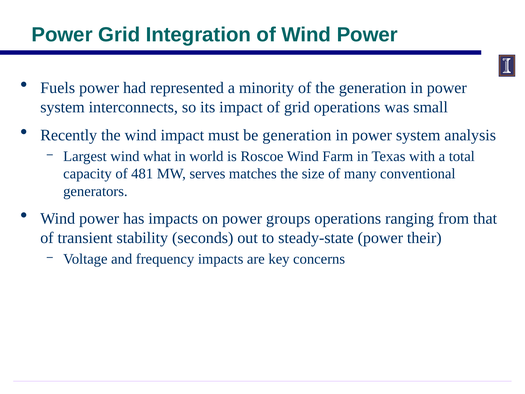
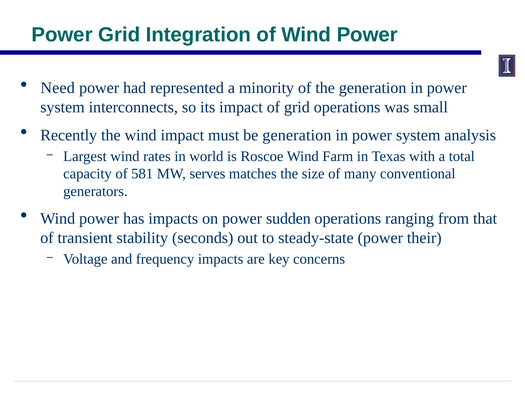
Fuels: Fuels -> Need (58, 88)
what: what -> rates (157, 156)
481: 481 -> 581 (142, 174)
groups: groups -> sudden (288, 218)
